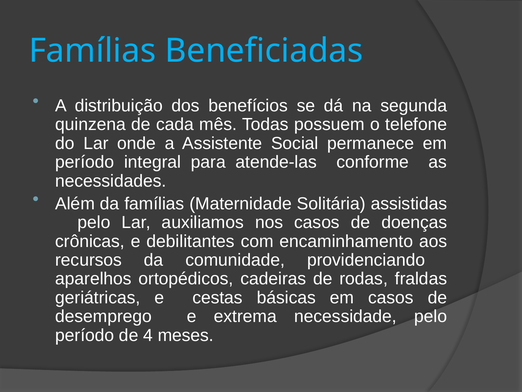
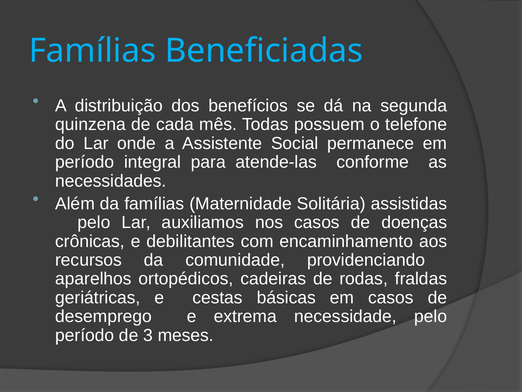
4: 4 -> 3 (148, 335)
